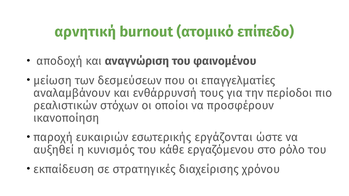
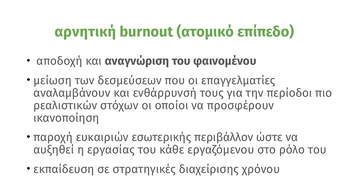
εργάζονται: εργάζονται -> περιβάλλον (224, 138)
κυνισμός: κυνισμός -> εργασίας (111, 150)
